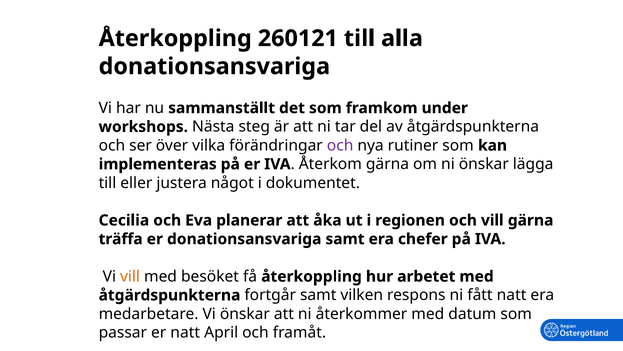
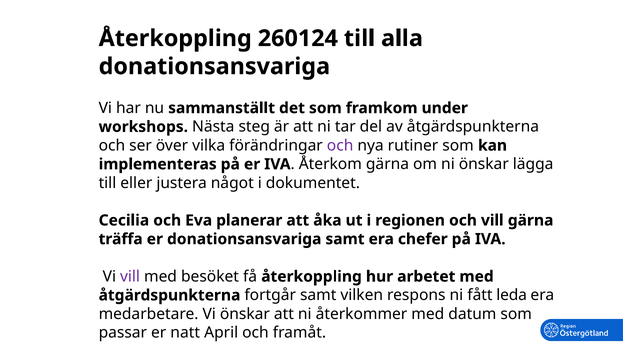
260121: 260121 -> 260124 (298, 38)
vill colour: orange -> purple (130, 276)
fått natt: natt -> leda (512, 295)
